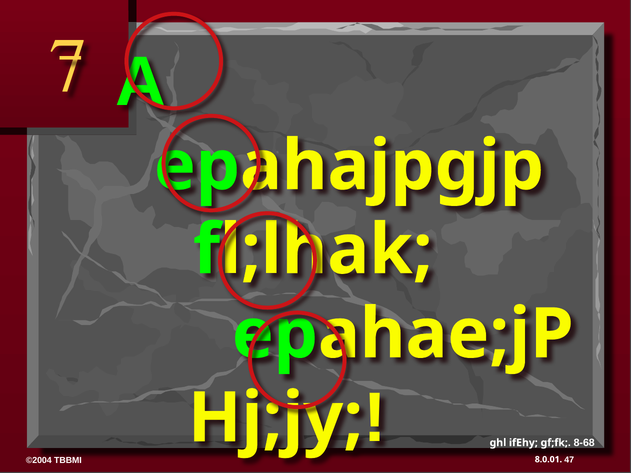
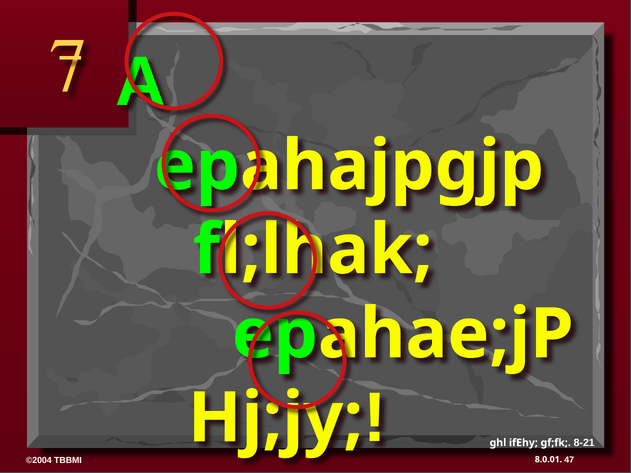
8-68: 8-68 -> 8-21 (584, 443)
